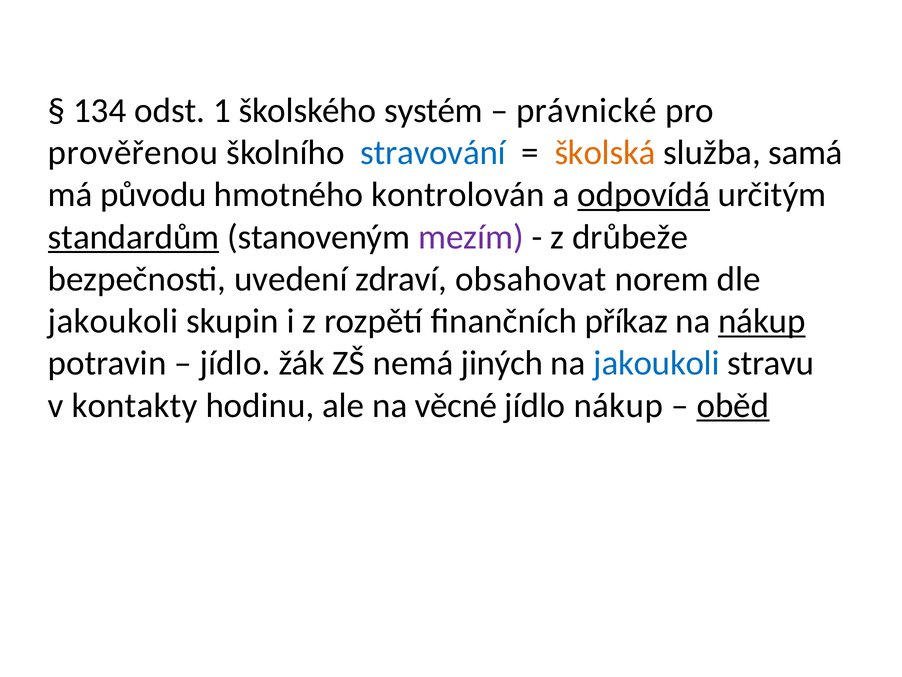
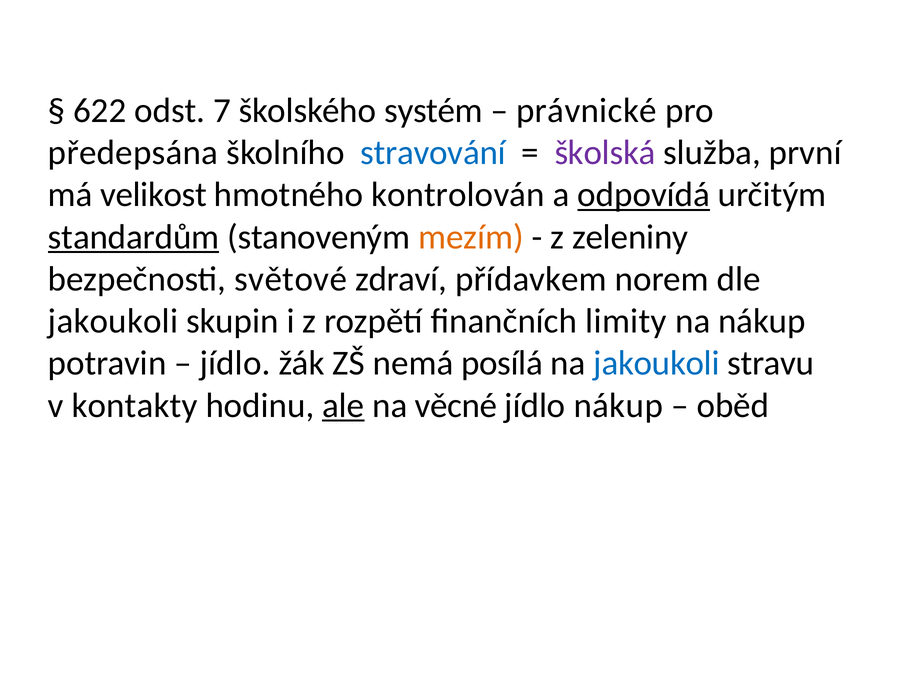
134: 134 -> 622 (100, 110)
1: 1 -> 7 (222, 110)
prověřenou: prověřenou -> předepsána (133, 153)
školská colour: orange -> purple (605, 153)
samá: samá -> první (805, 153)
původu: původu -> velikost (153, 195)
mezím colour: purple -> orange (471, 237)
drůbeže: drůbeže -> zeleniny (630, 237)
uvedení: uvedení -> světové (291, 279)
obsahovat: obsahovat -> přídavkem (531, 279)
příkaz: příkaz -> limity (626, 321)
nákup underline: present -> none (762, 321)
jiných: jiných -> posílá (502, 363)
ale underline: none -> present (343, 405)
oběd underline: present -> none (733, 405)
